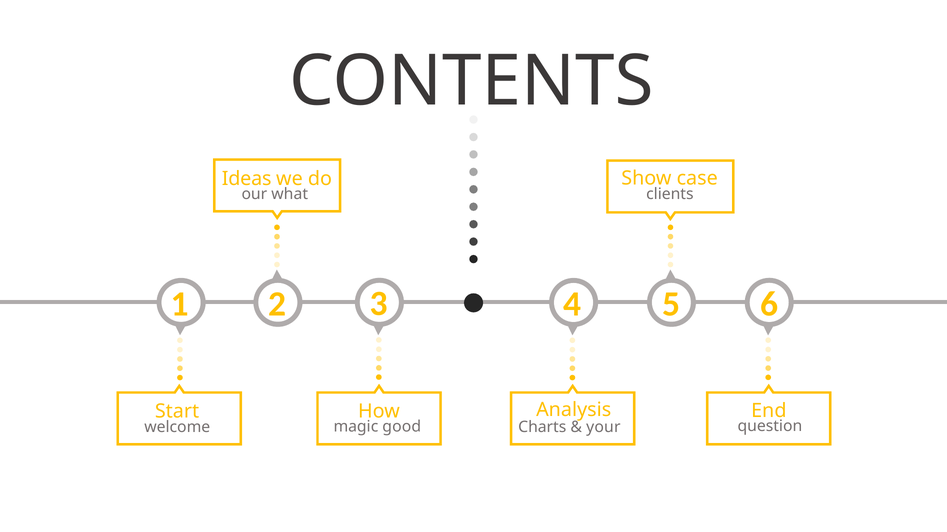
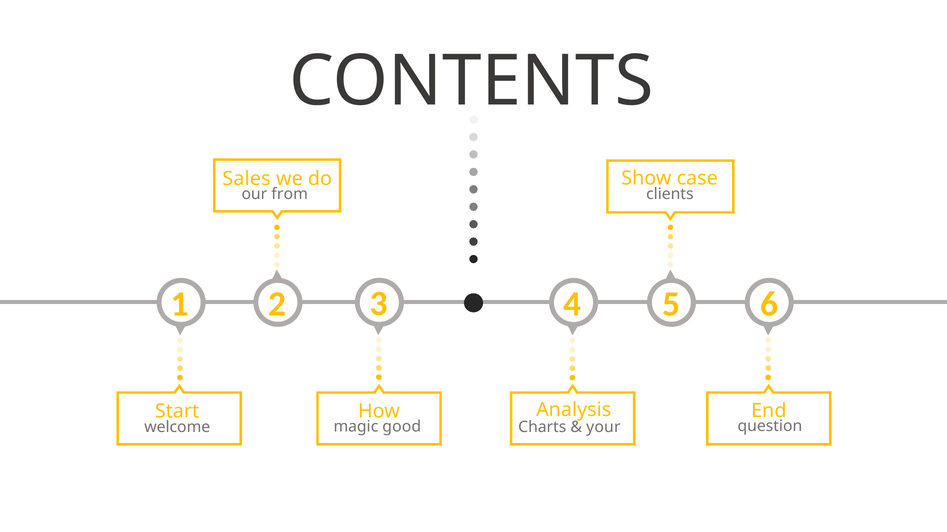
Ideas: Ideas -> Sales (246, 179)
what: what -> from (290, 194)
